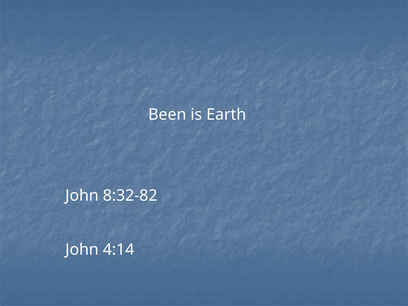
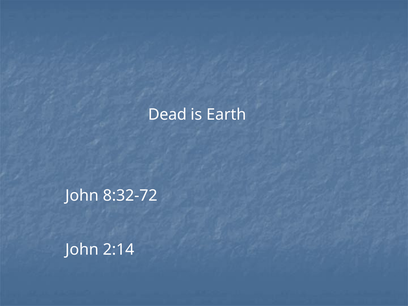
Been: Been -> Dead (167, 115)
8:32-82: 8:32-82 -> 8:32-72 (130, 196)
4:14: 4:14 -> 2:14 (119, 250)
